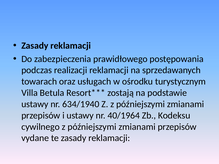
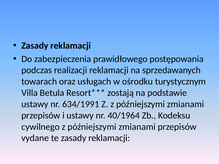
634/1940: 634/1940 -> 634/1991 (81, 104)
